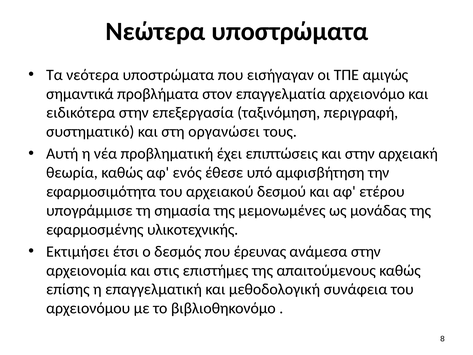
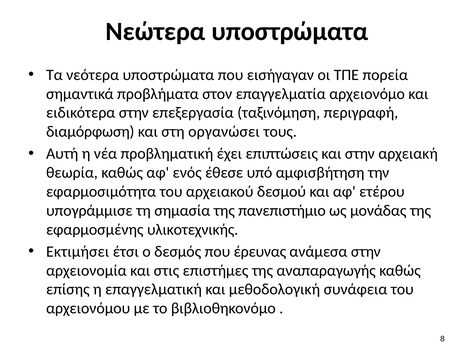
αμιγώς: αμιγώς -> πορεία (385, 75)
συστηματικό: συστηματικό -> διαμόρφωση (90, 132)
μεμονωμένες: μεμονωμένες -> πανεπιστήμιο (282, 210)
απαιτούμενους: απαιτούμενους -> αναπαραγωγής (326, 270)
